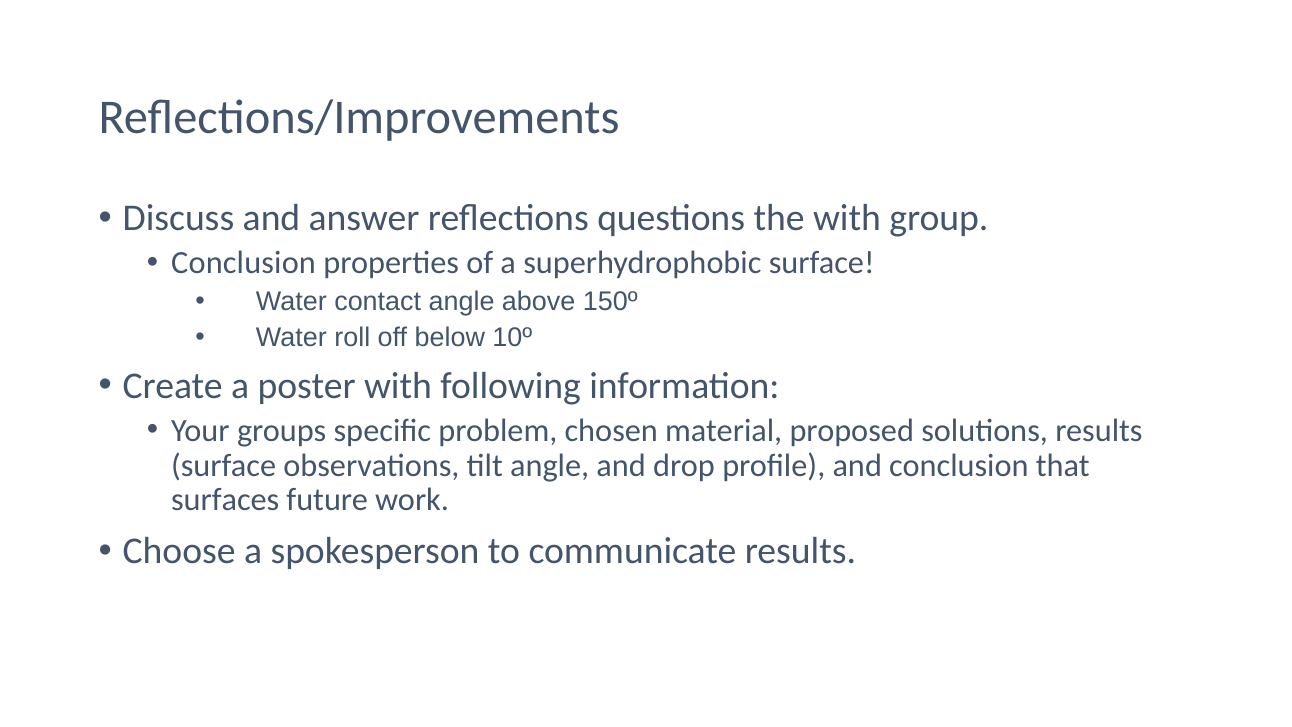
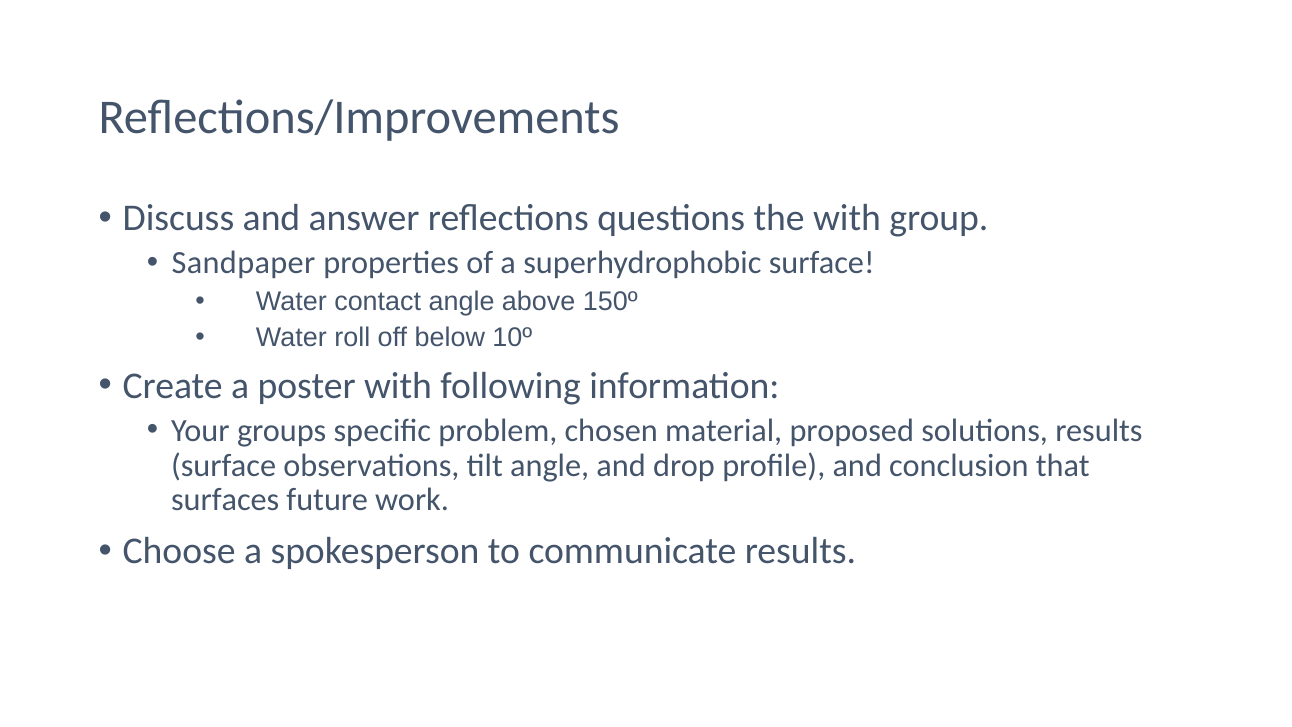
Conclusion: Conclusion -> Sandpaper (243, 263)
